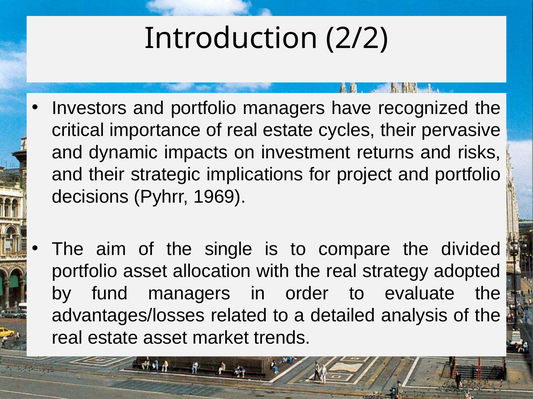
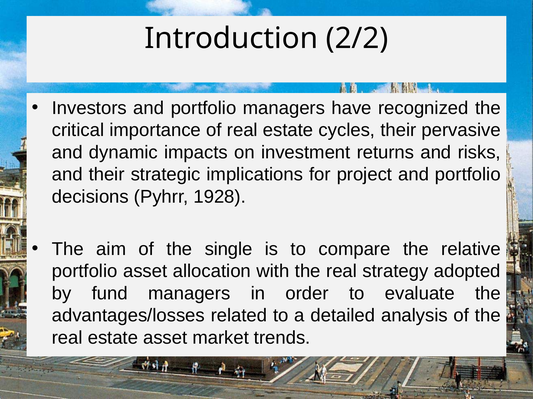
1969: 1969 -> 1928 (220, 197)
divided: divided -> relative (471, 250)
